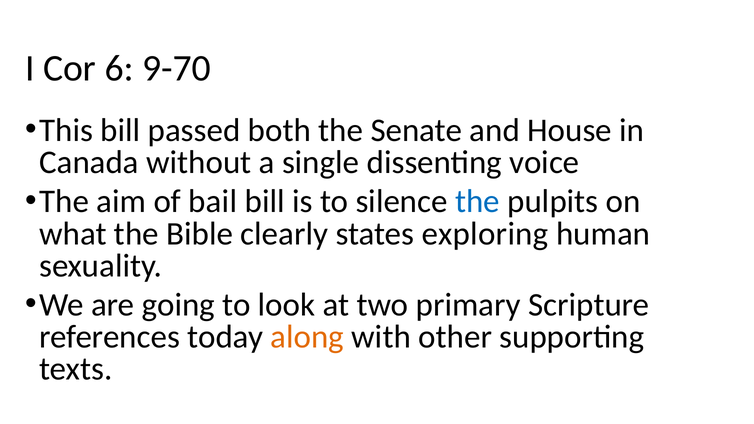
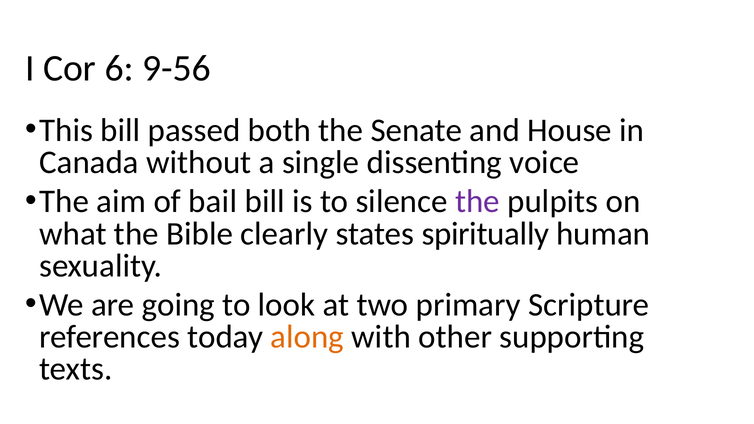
9-70: 9-70 -> 9-56 (177, 68)
the colour: blue -> purple (478, 202)
exploring: exploring -> spiritually (485, 234)
